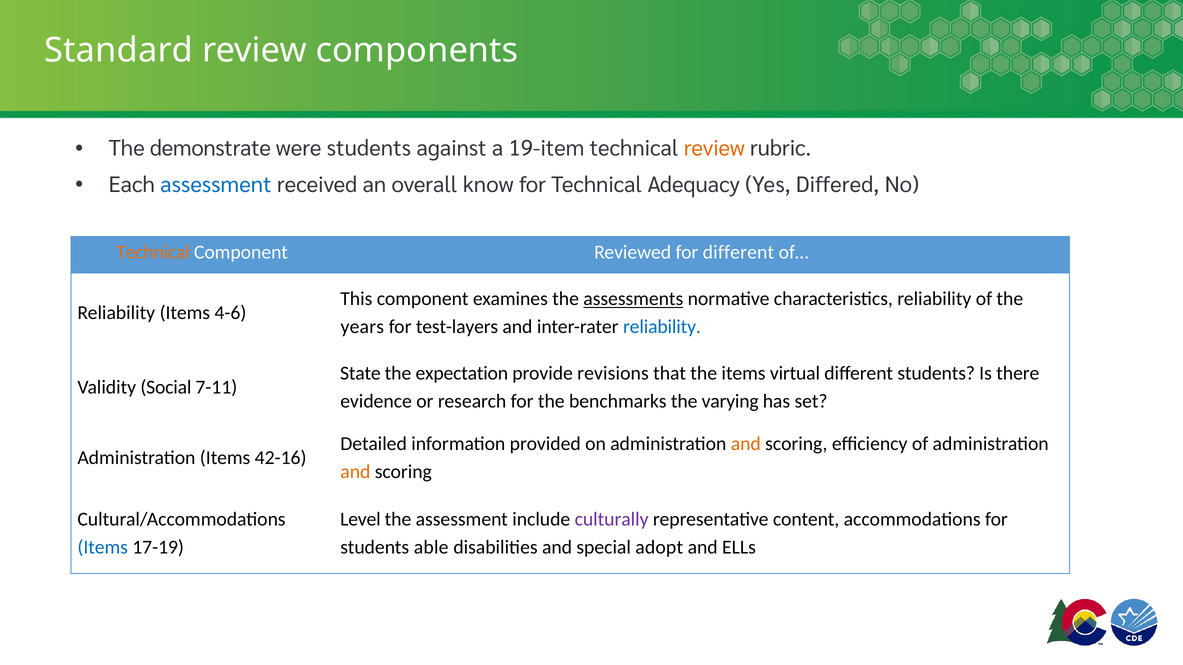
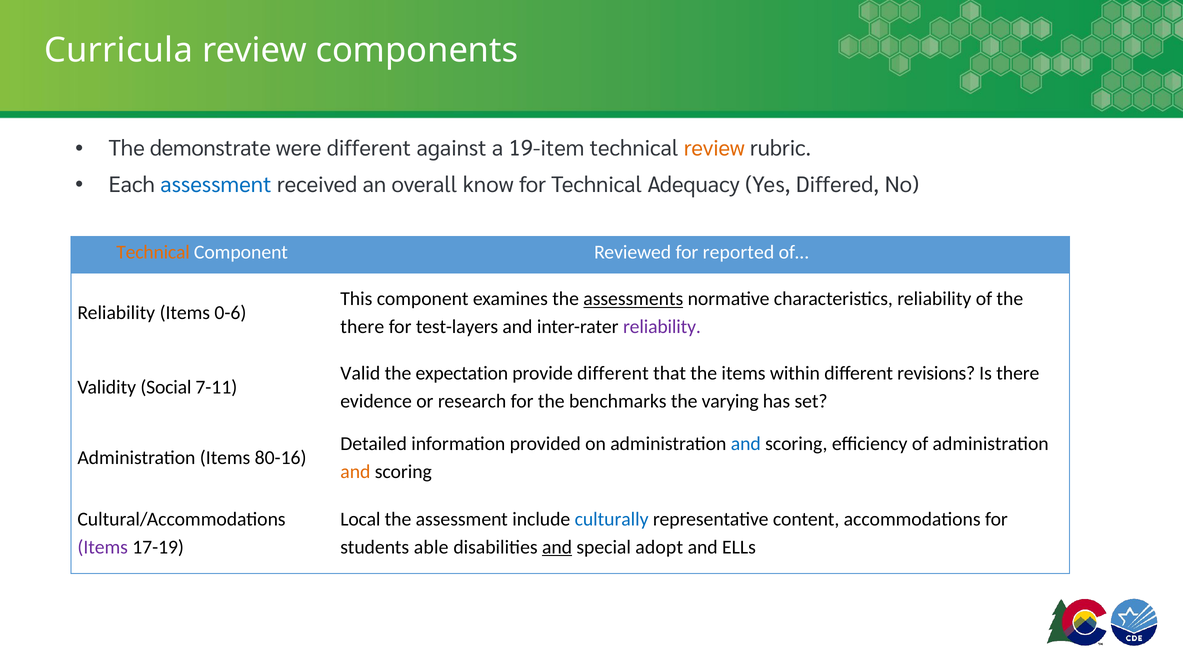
Standard: Standard -> Curricula (119, 50)
were students: students -> different (369, 149)
for different: different -> reported (738, 252)
4-6: 4-6 -> 0-6 (230, 313)
years: years -> there (362, 327)
reliability colour: blue -> purple (662, 327)
State: State -> Valid (360, 374)
provide revisions: revisions -> different (613, 374)
virtual: virtual -> within (795, 374)
different students: students -> revisions (936, 374)
and colour: orange -> blue (746, 444)
42-16: 42-16 -> 80-16 (281, 458)
Level: Level -> Local (360, 520)
culturally colour: purple -> blue (612, 520)
Items colour: blue -> purple (103, 547)
and underline: none -> present (557, 547)
